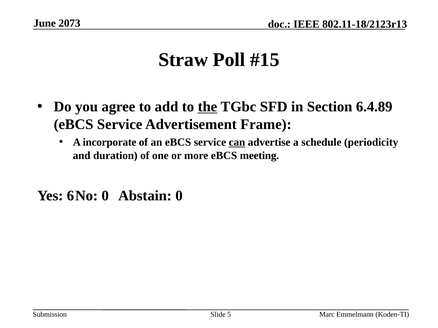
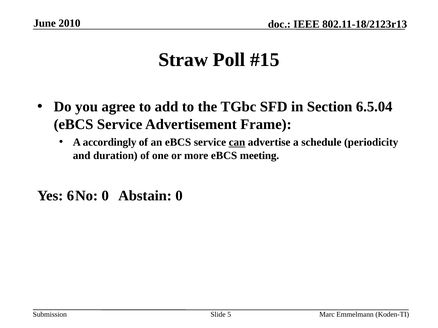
2073: 2073 -> 2010 (70, 23)
the underline: present -> none (207, 107)
6.4.89: 6.4.89 -> 6.5.04 (374, 107)
incorporate: incorporate -> accordingly (110, 143)
